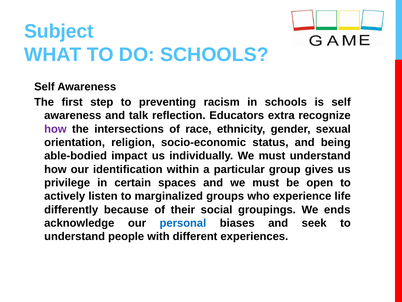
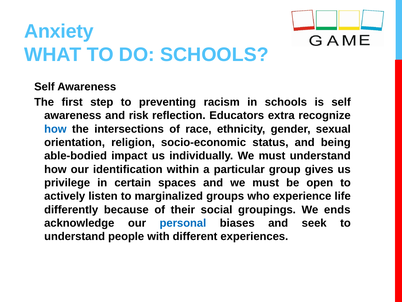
Subject: Subject -> Anxiety (59, 31)
talk: talk -> risk (139, 115)
how colour: purple -> blue (55, 129)
